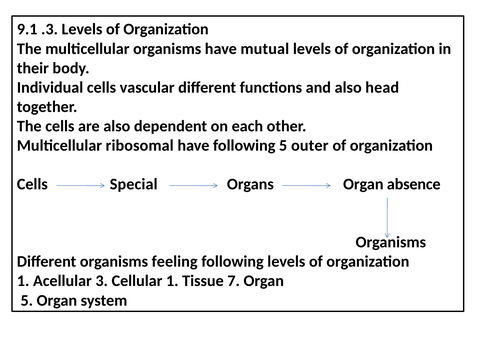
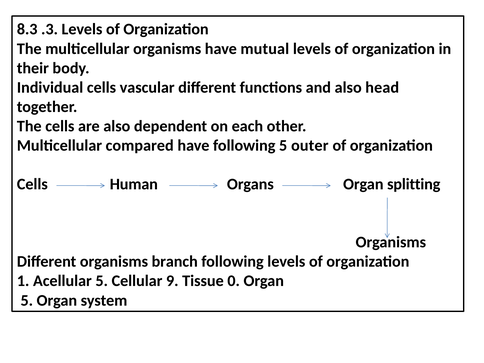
9.1: 9.1 -> 8.3 (27, 29)
ribosomal: ribosomal -> compared (140, 145)
Special: Special -> Human (134, 184)
absence: absence -> splitting (414, 184)
feeling: feeling -> branch (175, 262)
Acellular 3: 3 -> 5 (102, 281)
Cellular 1: 1 -> 9 (172, 281)
7: 7 -> 0 (234, 281)
